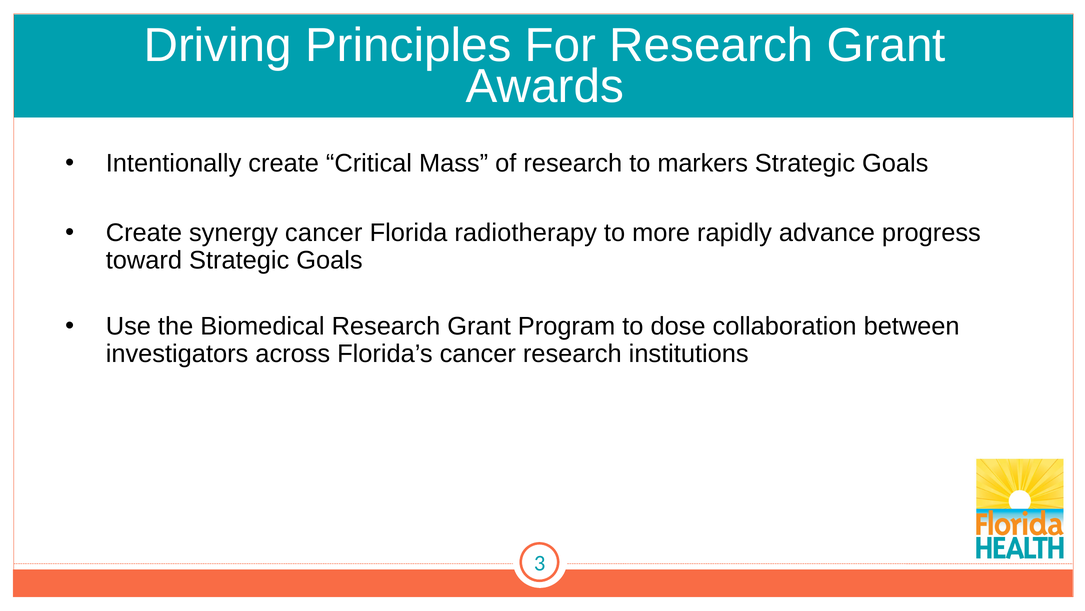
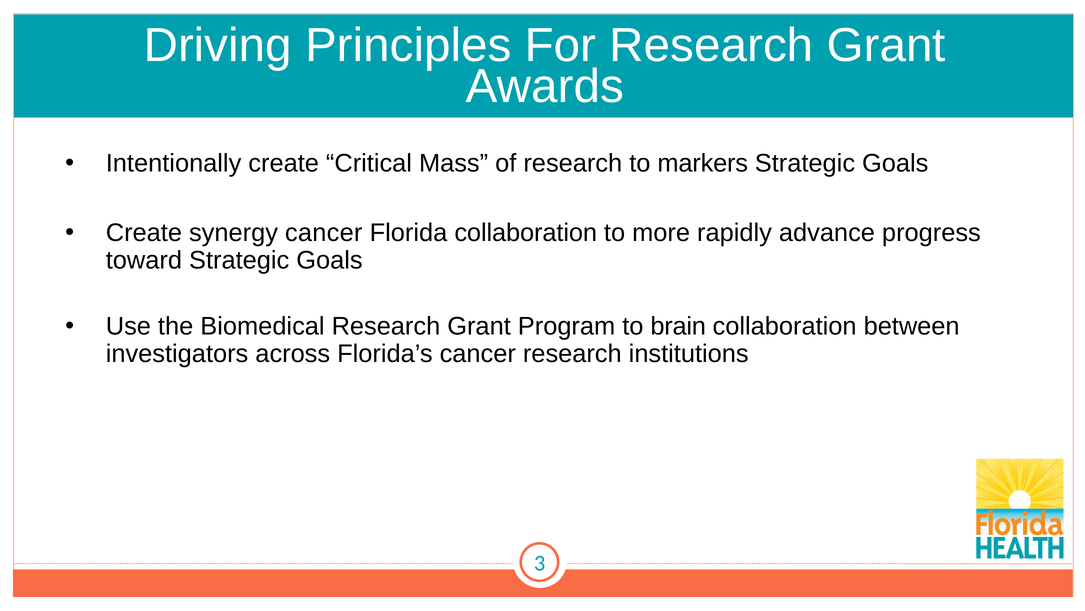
Florida radiotherapy: radiotherapy -> collaboration (526, 233)
dose: dose -> brain (678, 326)
